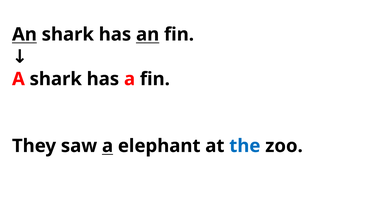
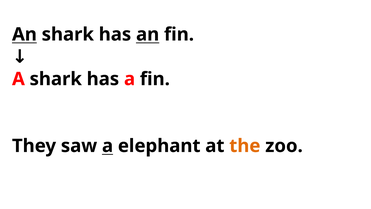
the colour: blue -> orange (245, 146)
